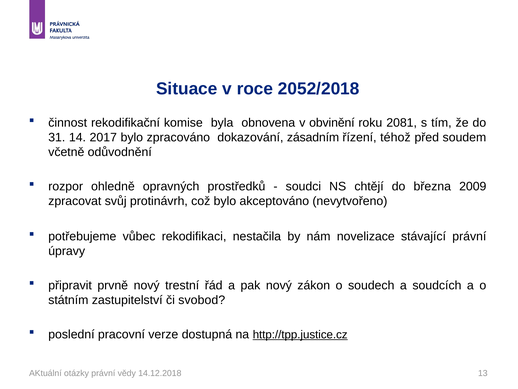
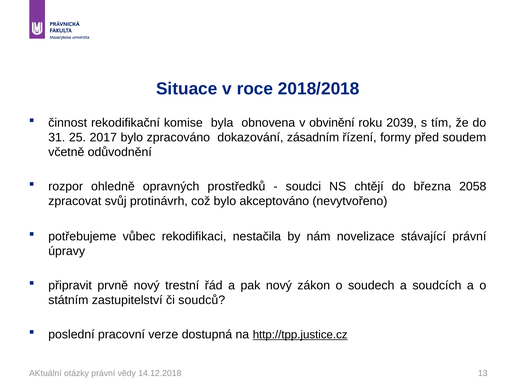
2052/2018: 2052/2018 -> 2018/2018 (319, 89)
2081: 2081 -> 2039 (402, 123)
14: 14 -> 25 (77, 137)
téhož: téhož -> formy (395, 137)
2009: 2009 -> 2058 (473, 186)
svobod: svobod -> soudců (202, 300)
